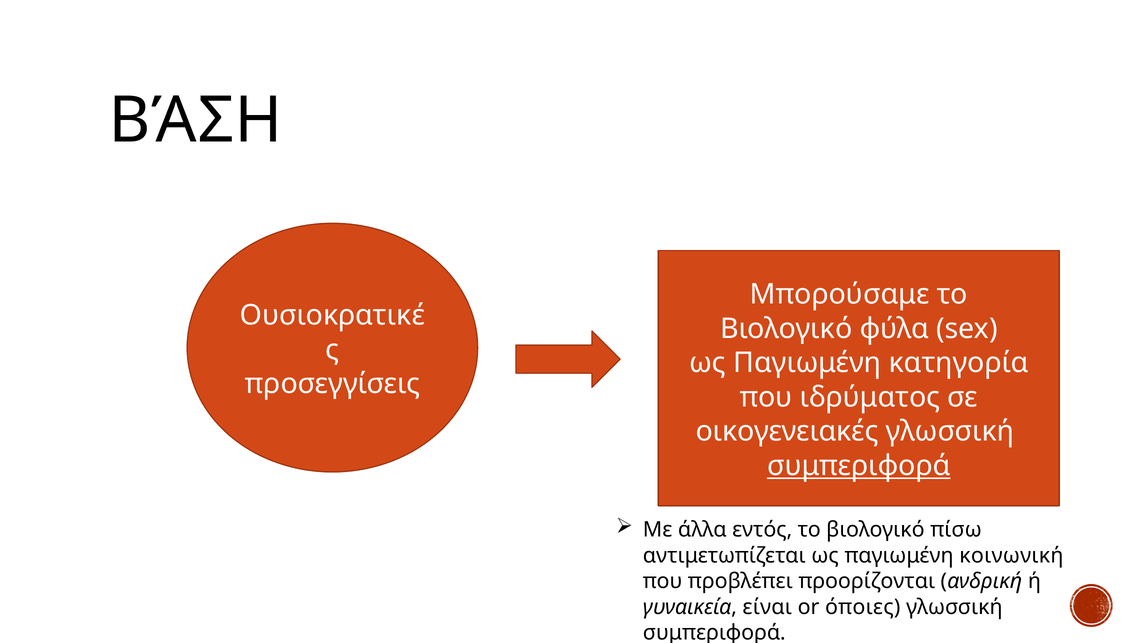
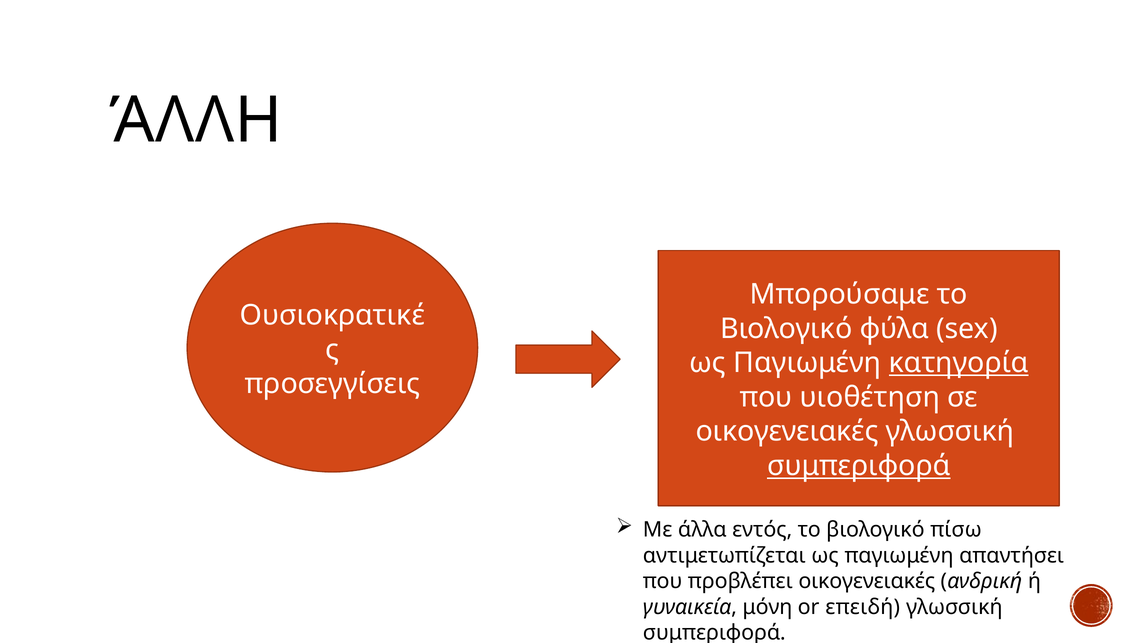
ΒΆΣΗ: ΒΆΣΗ -> ΆΛΛΗ (196, 121)
κατηγορία underline: none -> present (959, 363)
ιδρύματος: ιδρύματος -> υιοθέτηση (870, 398)
κοινωνική: κοινωνική -> απαντήσει (1012, 556)
προβλέπει προορίζονται: προορίζονται -> οικογενειακές (867, 582)
είναι: είναι -> μόνη (767, 607)
όποιες: όποιες -> επειδή (863, 607)
